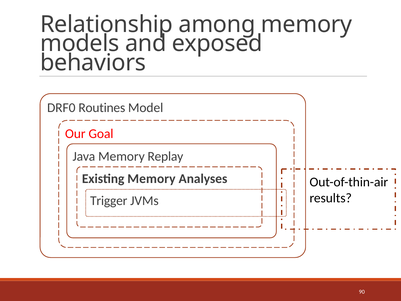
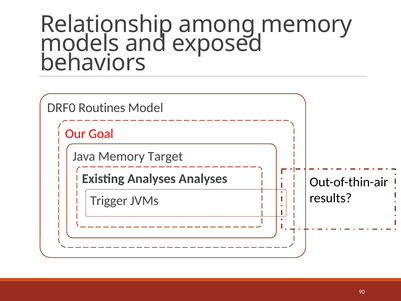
Replay: Replay -> Target (165, 156)
Existing Memory: Memory -> Analyses (152, 179)
